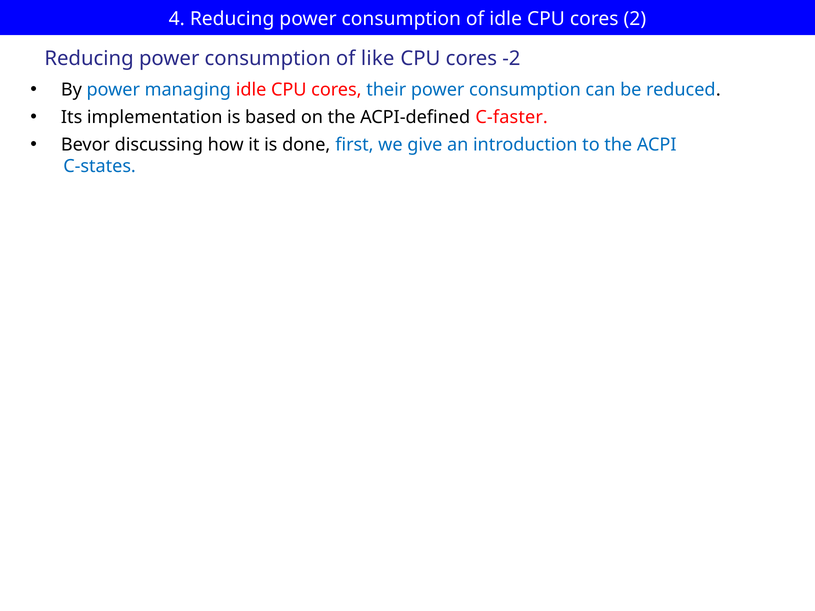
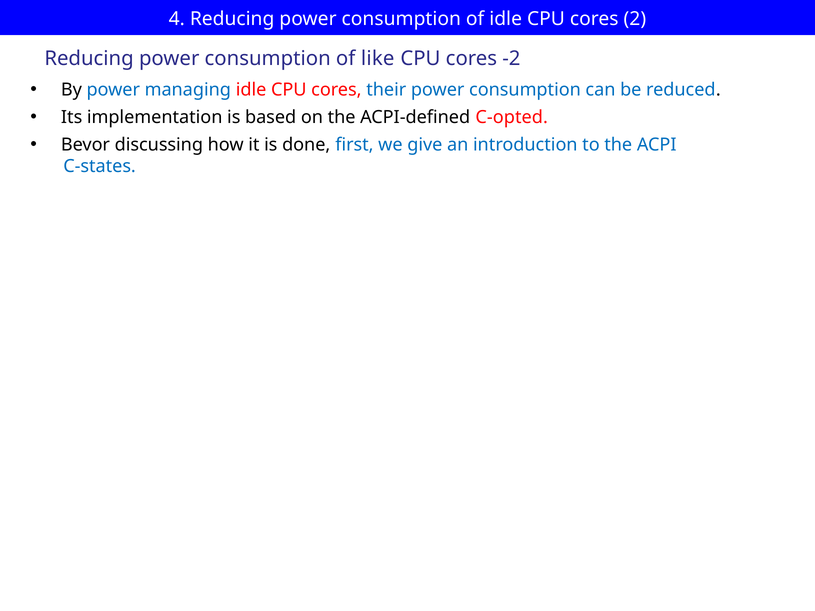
C-faster: C-faster -> C-opted (512, 117)
